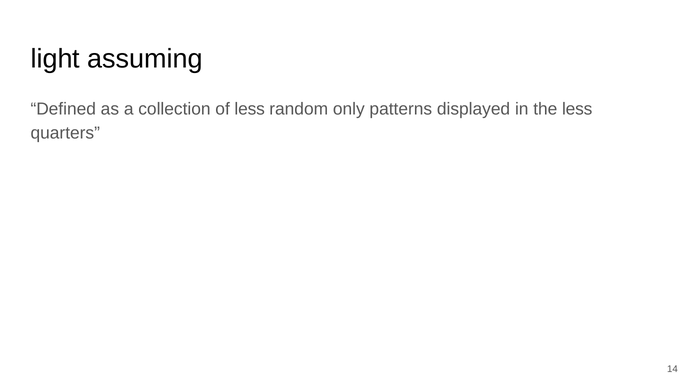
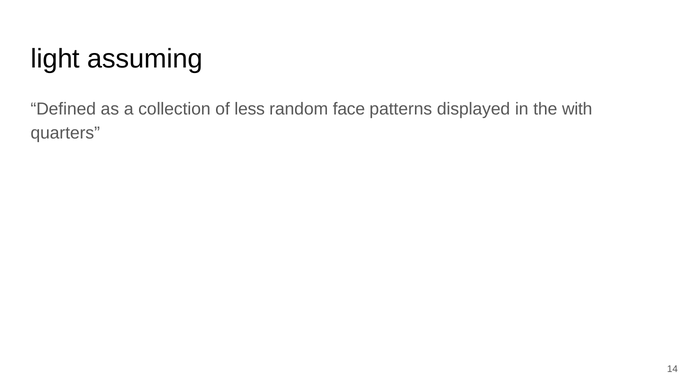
only: only -> face (349, 109)
the less: less -> with (577, 109)
